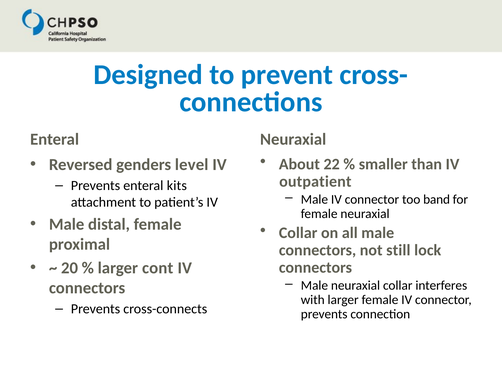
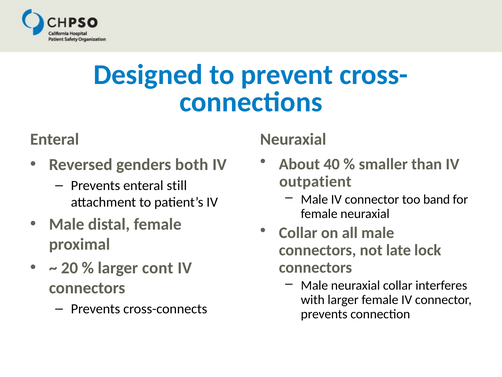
22: 22 -> 40 (332, 164)
level: level -> both (192, 164)
kits: kits -> still (177, 185)
still: still -> late (398, 250)
